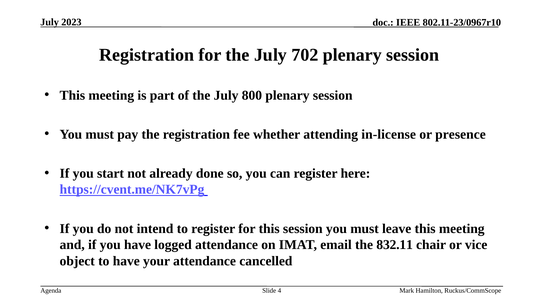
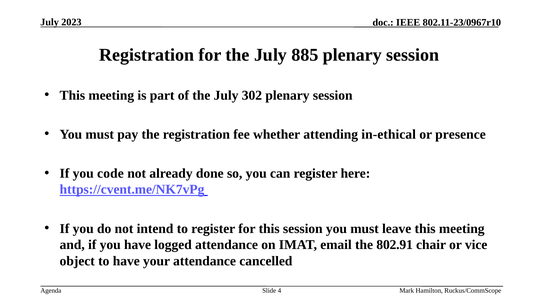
702: 702 -> 885 (305, 55)
800: 800 -> 302 (252, 95)
in-license: in-license -> in-ethical (389, 134)
start: start -> code (110, 173)
832.11: 832.11 -> 802.91 (395, 245)
